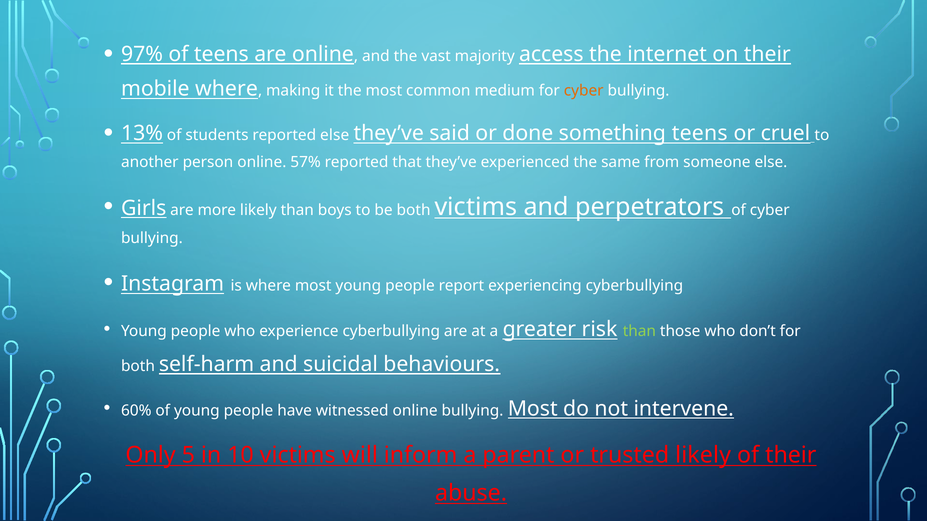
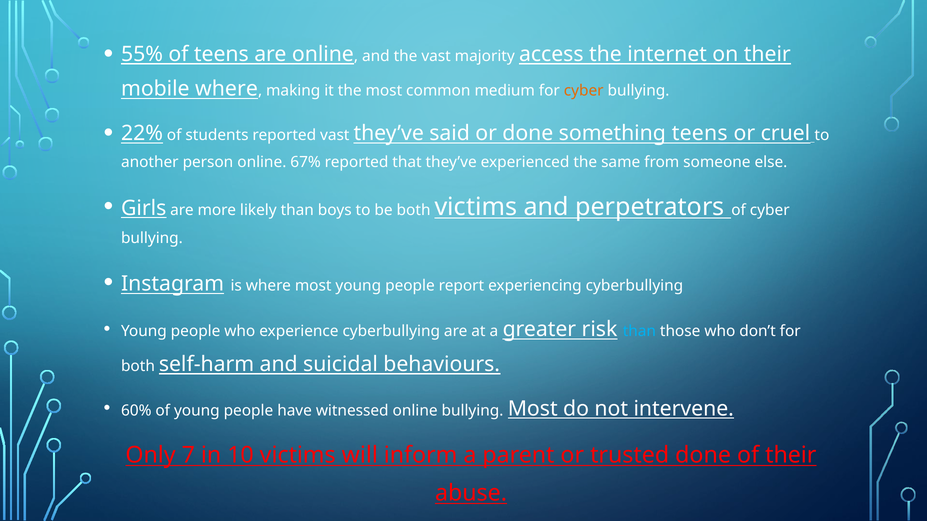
97%: 97% -> 55% (142, 54)
13%: 13% -> 22% (142, 133)
reported else: else -> vast (335, 135)
57%: 57% -> 67% (306, 162)
than colour: light green -> light blue (639, 332)
5: 5 -> 7 (188, 455)
trusted likely: likely -> done (703, 455)
